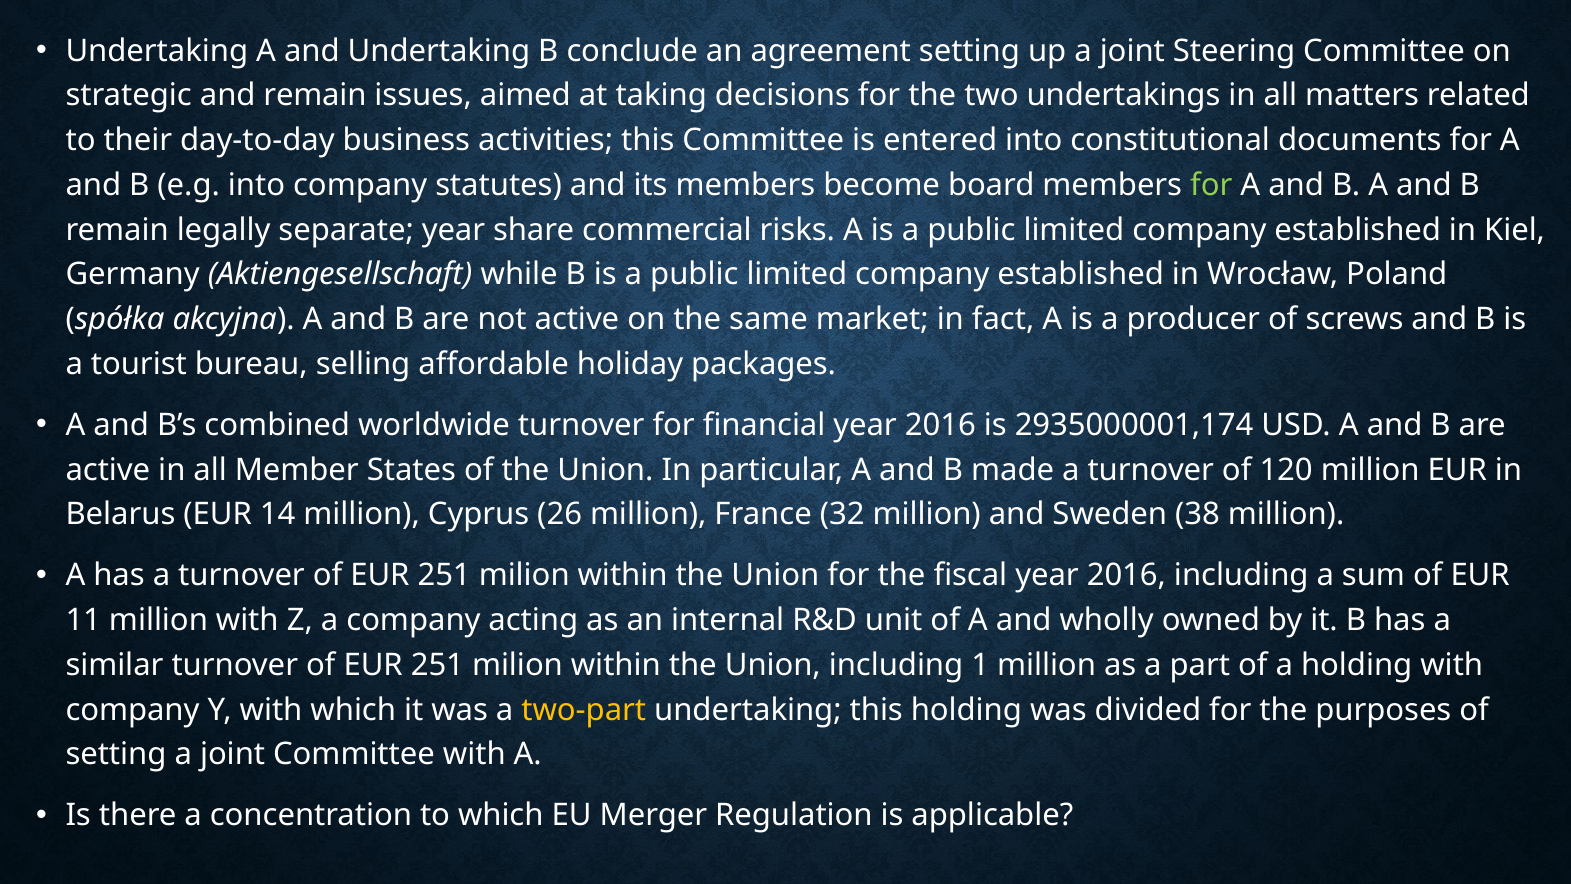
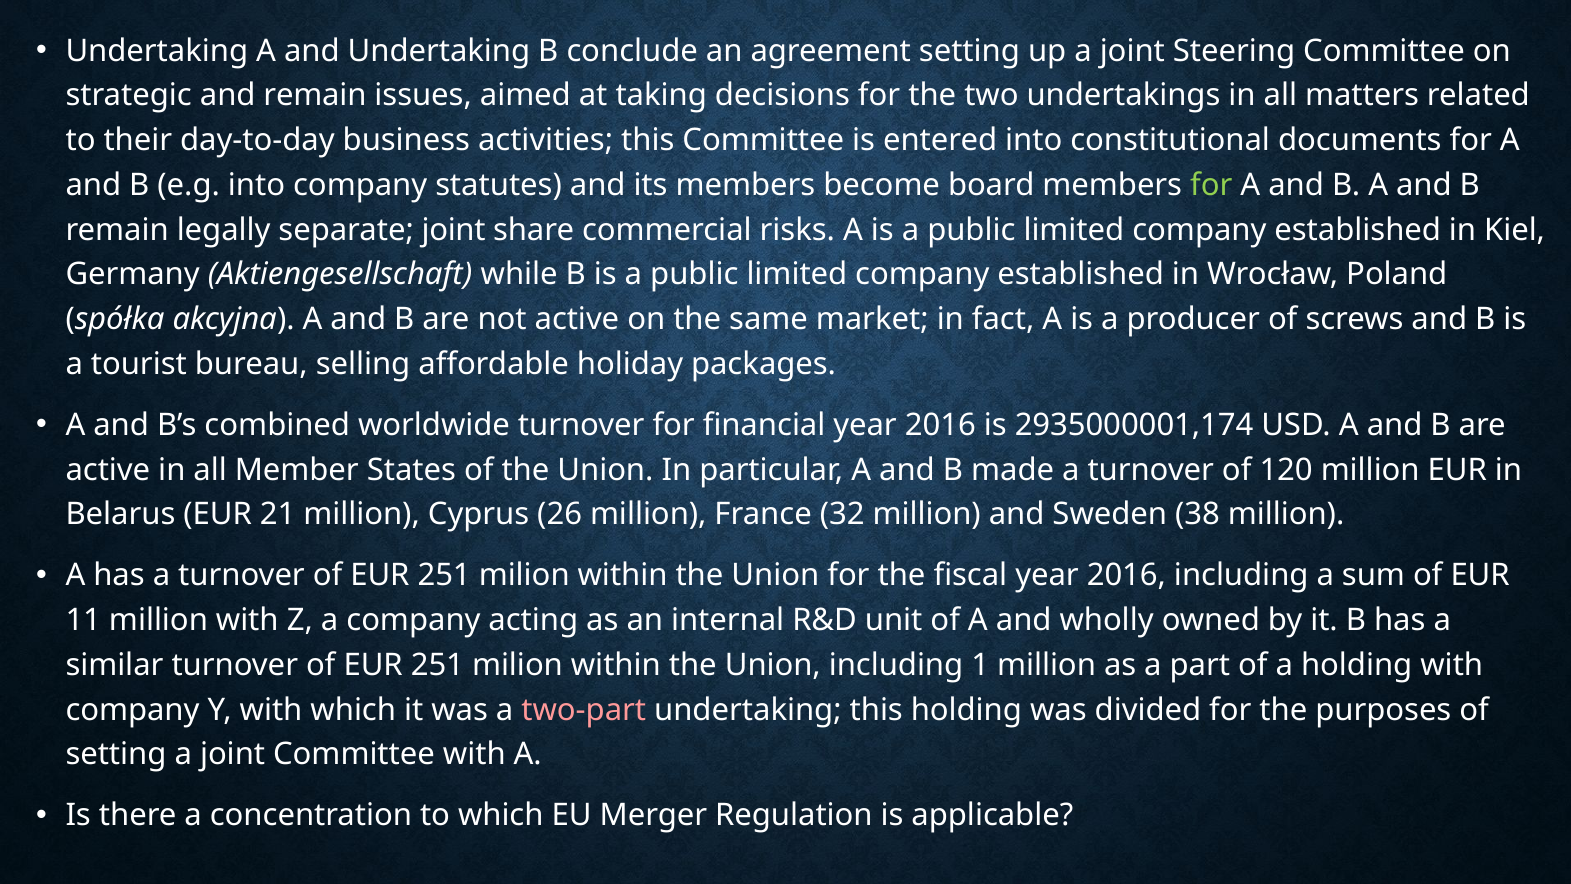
separate year: year -> joint (454, 230)
14: 14 -> 21 (278, 514)
two-part colour: yellow -> pink (584, 710)
